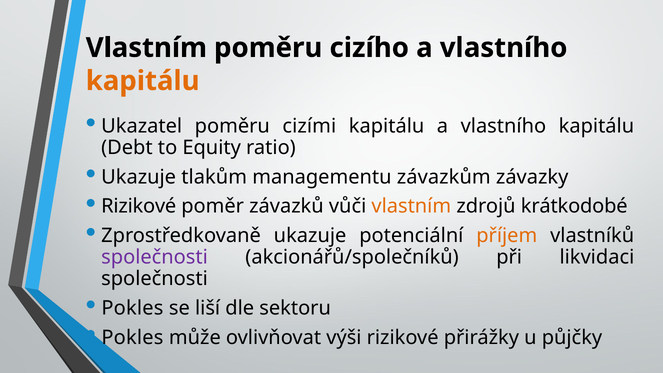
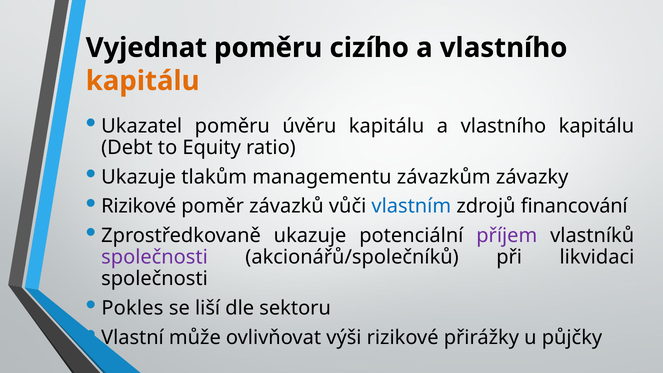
Vlastním: Vlastním -> Vyjednat (146, 48)
cizími: cizími -> úvěru (309, 126)
vlastním colour: orange -> blue (411, 206)
krátkodobé: krátkodobé -> financování (574, 206)
příjem colour: orange -> purple (507, 236)
Pokles: Pokles -> Vlastní (133, 337)
